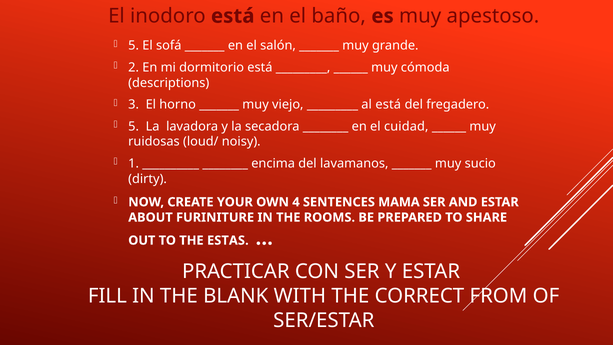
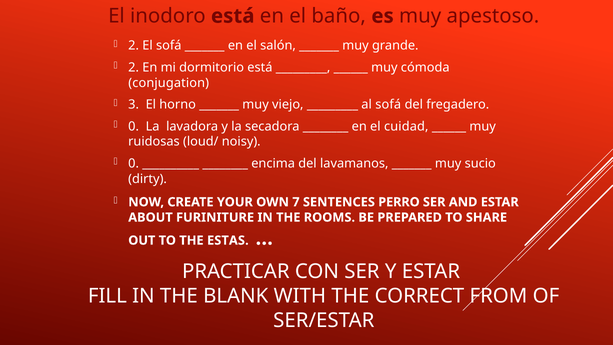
5: 5 -> 2 (134, 46)
descriptions: descriptions -> conjugation (169, 83)
al está: está -> sofá (388, 105)
5: 5 -> 0 (134, 126)
1: 1 -> 0 (134, 163)
4: 4 -> 7 (296, 202)
MAMA: MAMA -> PERRO (399, 202)
